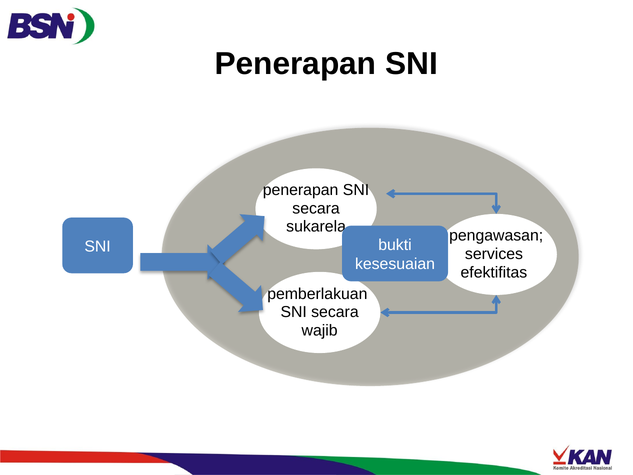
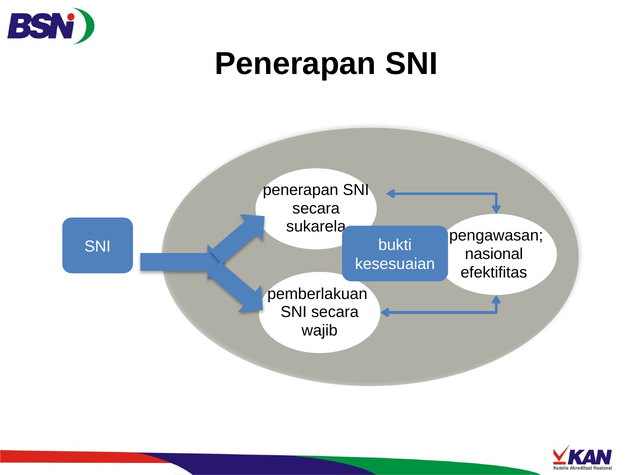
services: services -> nasional (494, 254)
